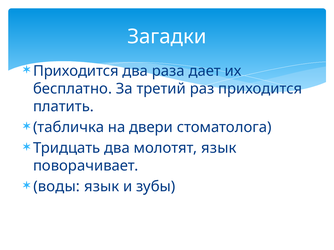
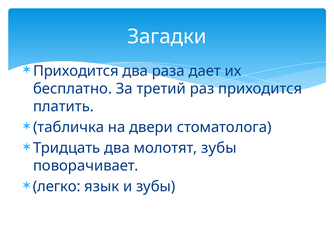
молотят язык: язык -> зубы (219, 148)
воды: воды -> легко (57, 187)
